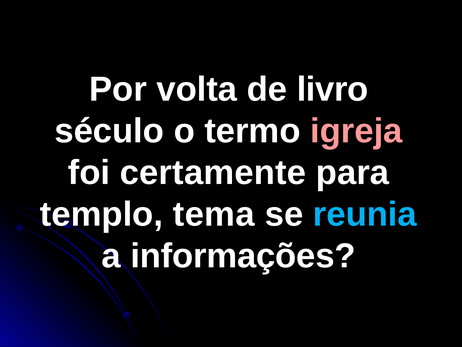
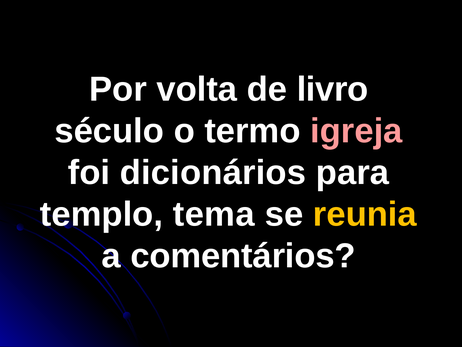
certamente: certamente -> dicionários (213, 172)
reunia colour: light blue -> yellow (365, 214)
informações: informações -> comentários (243, 256)
